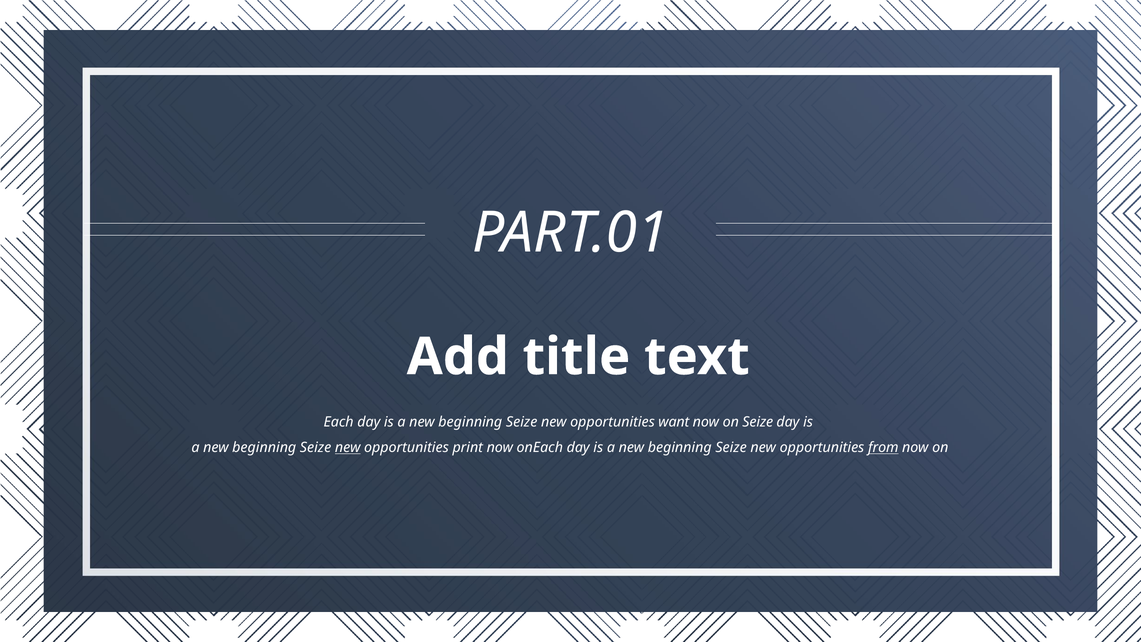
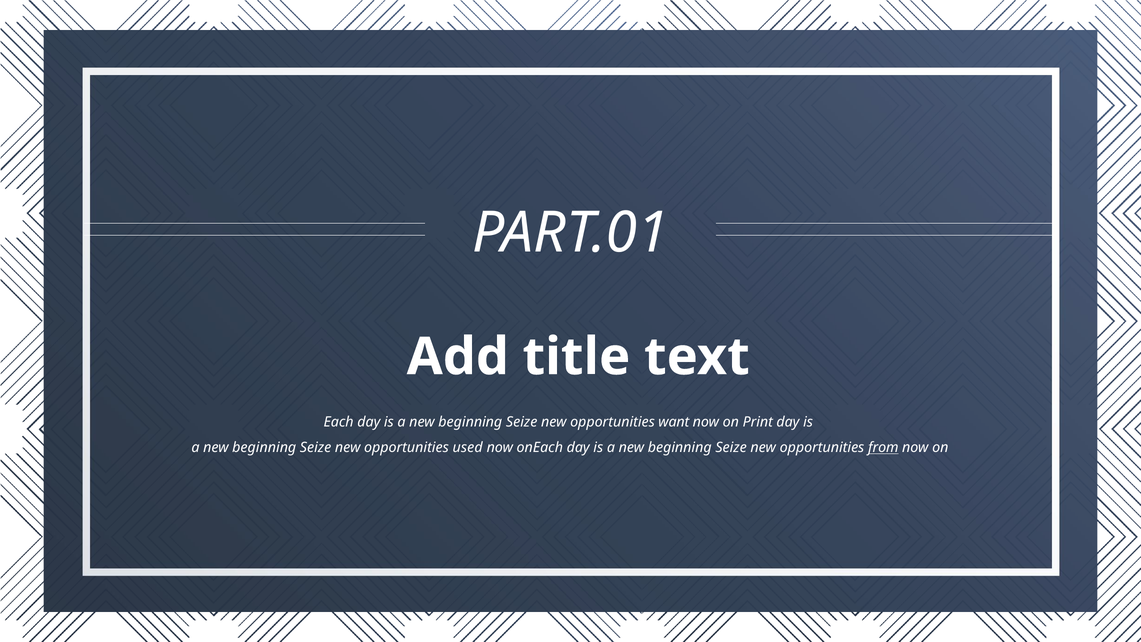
on Seize: Seize -> Print (758, 422)
new underline: present -> none (348, 447)
print: print -> used (468, 447)
